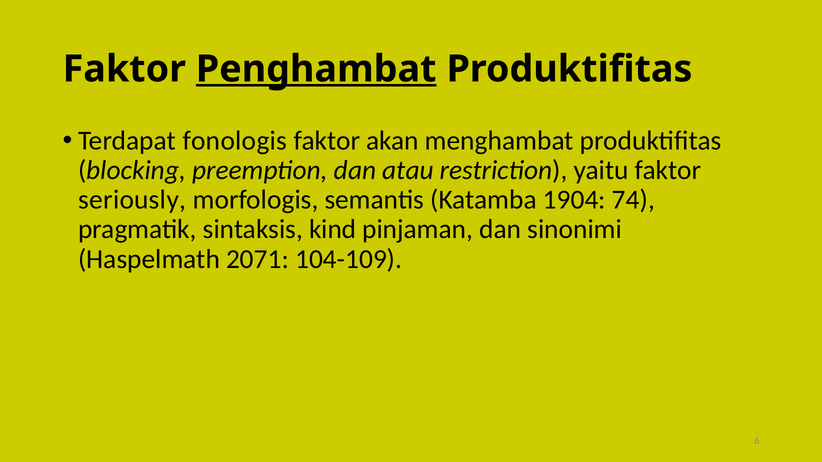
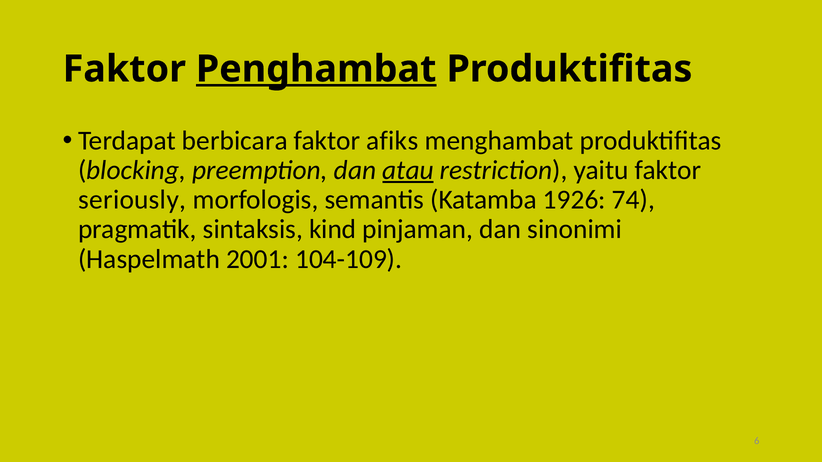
fonologis: fonologis -> berbicara (235, 141)
akan: akan -> afiks (392, 141)
atau underline: none -> present (408, 170)
1904: 1904 -> 1926 (574, 200)
2071: 2071 -> 2001 (258, 259)
